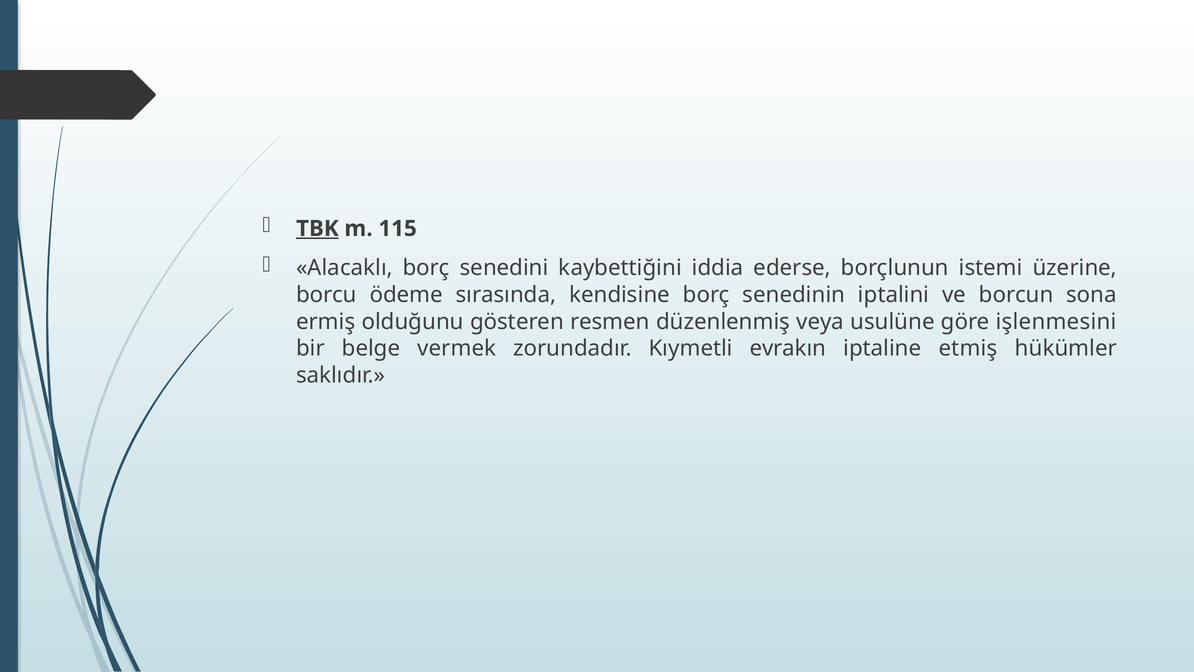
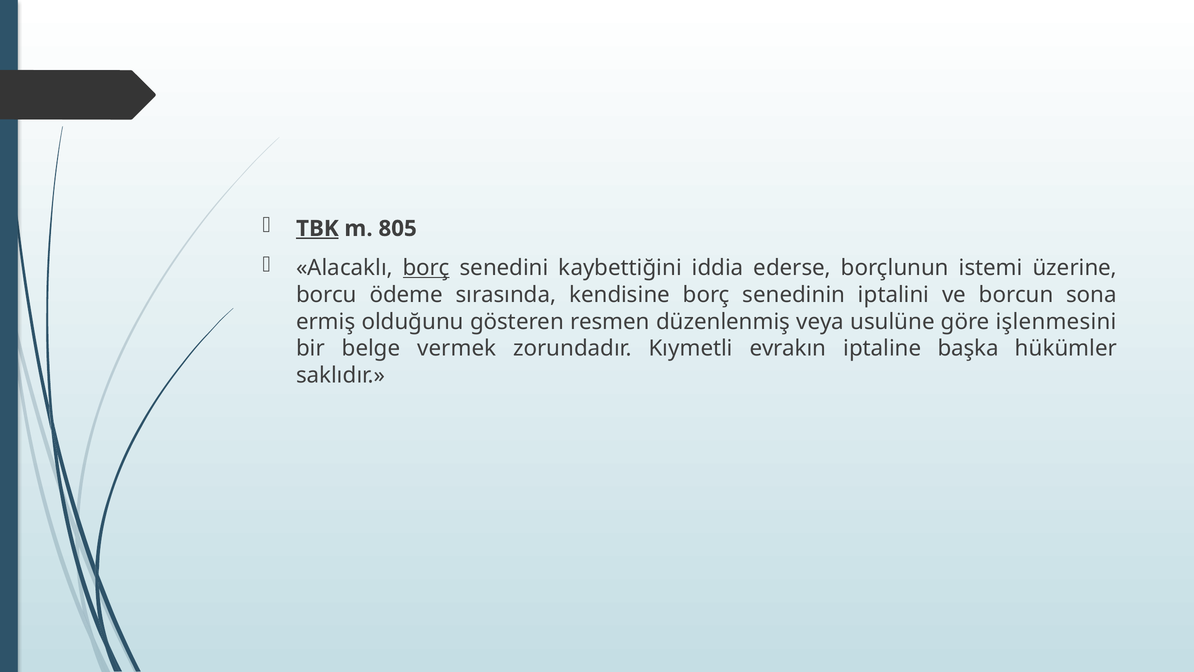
115: 115 -> 805 (398, 228)
borç underline: none -> present (426, 268)
etmiş: etmiş -> başka (968, 348)
